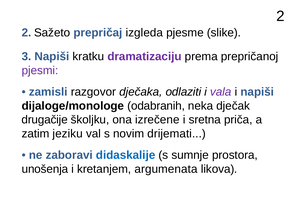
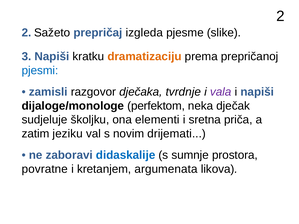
dramatizaciju colour: purple -> orange (144, 57)
pjesmi colour: purple -> blue (40, 71)
odlaziti: odlaziti -> tvrdnje (183, 92)
odabranih: odabranih -> perfektom (156, 106)
drugačije: drugačije -> sudjeluje (45, 120)
izrečene: izrečene -> elementi (157, 120)
unošenja: unošenja -> povratne (45, 169)
